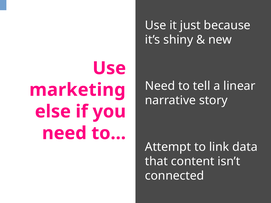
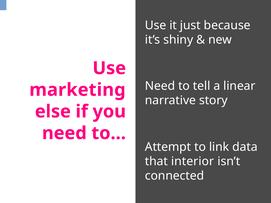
content: content -> interior (193, 162)
